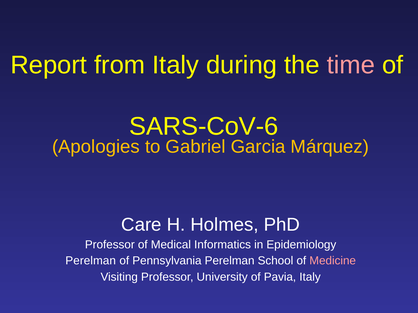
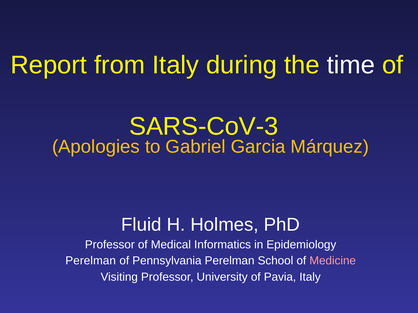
time colour: pink -> white (351, 65)
SARS-CoV-6: SARS-CoV-6 -> SARS-CoV-3 (204, 127)
Care: Care -> Fluid (141, 225)
